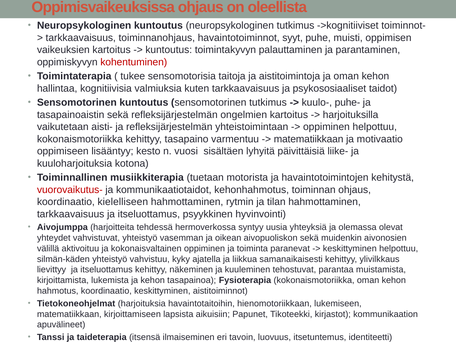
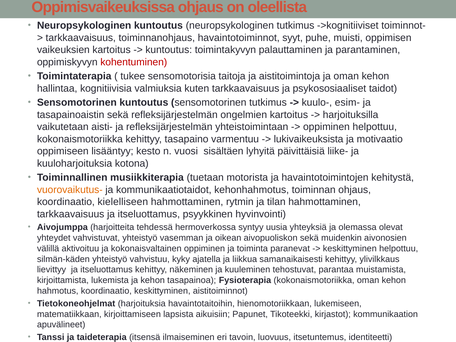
puhe-: puhe- -> esim- (347, 103)
matematiikkaan: matematiikkaan -> lukivaikeuksista (309, 139)
vuorovaikutus- colour: red -> orange (70, 190)
